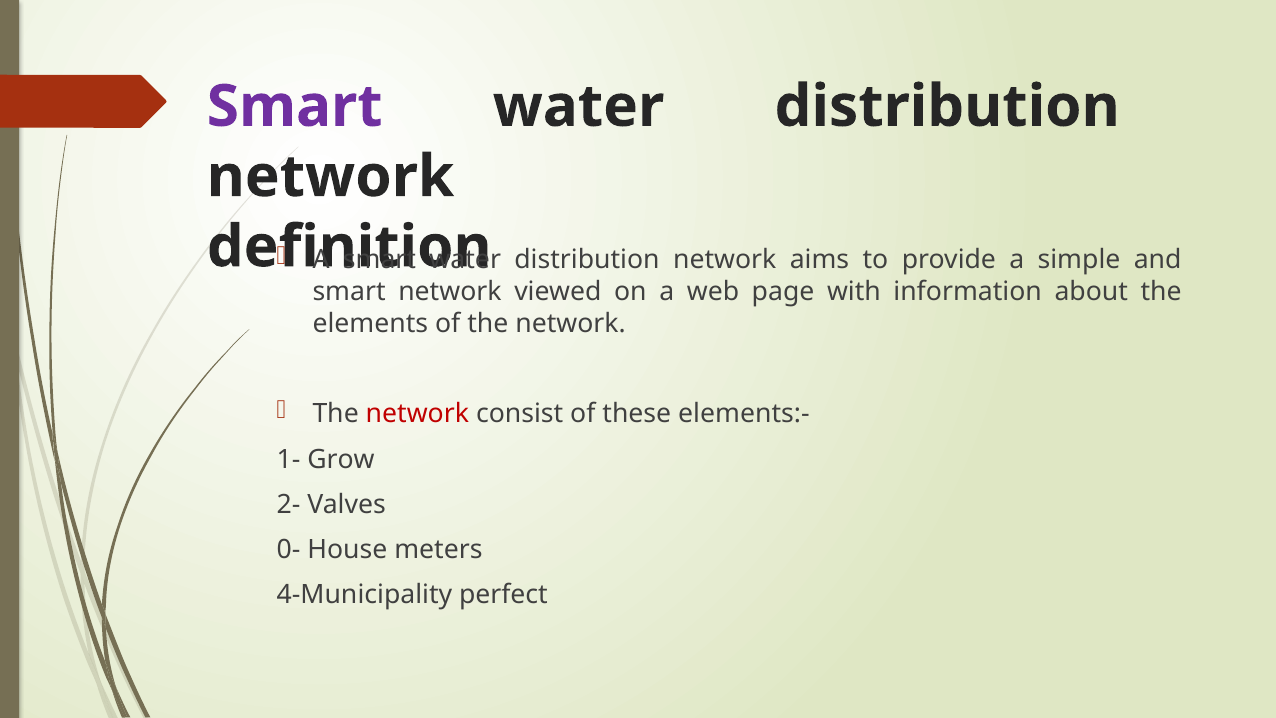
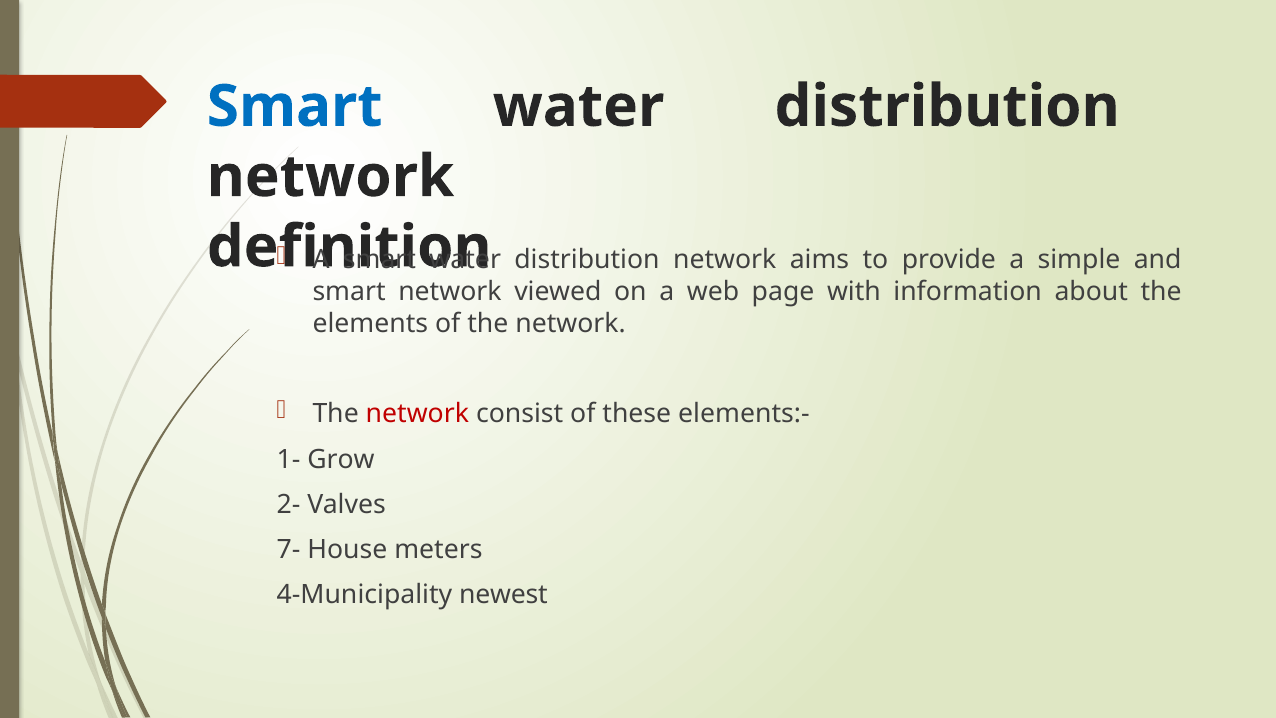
Smart colour: purple -> blue (295, 107)
0-: 0- -> 7- (289, 550)
perfect: perfect -> newest (503, 595)
